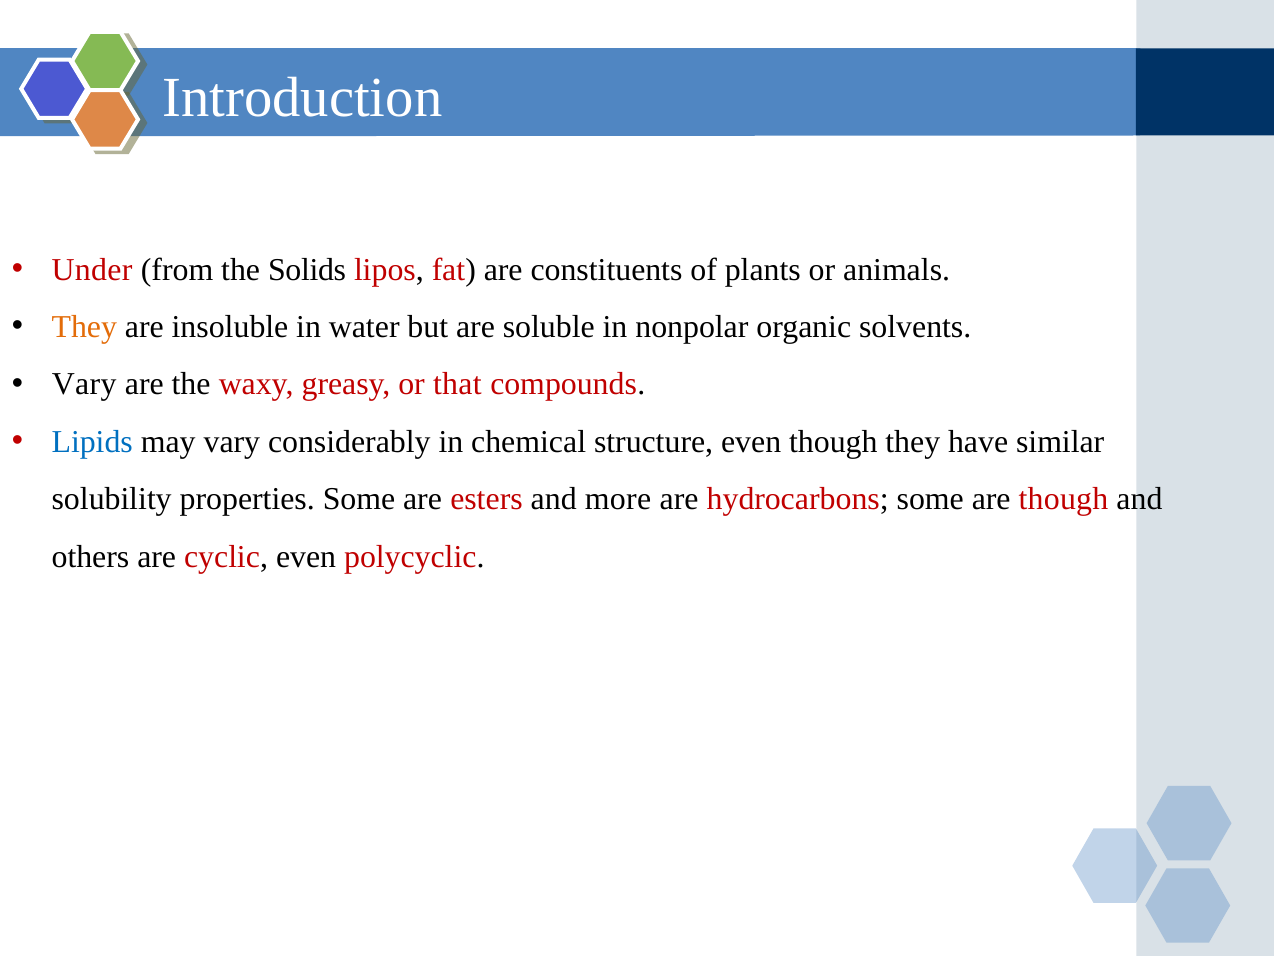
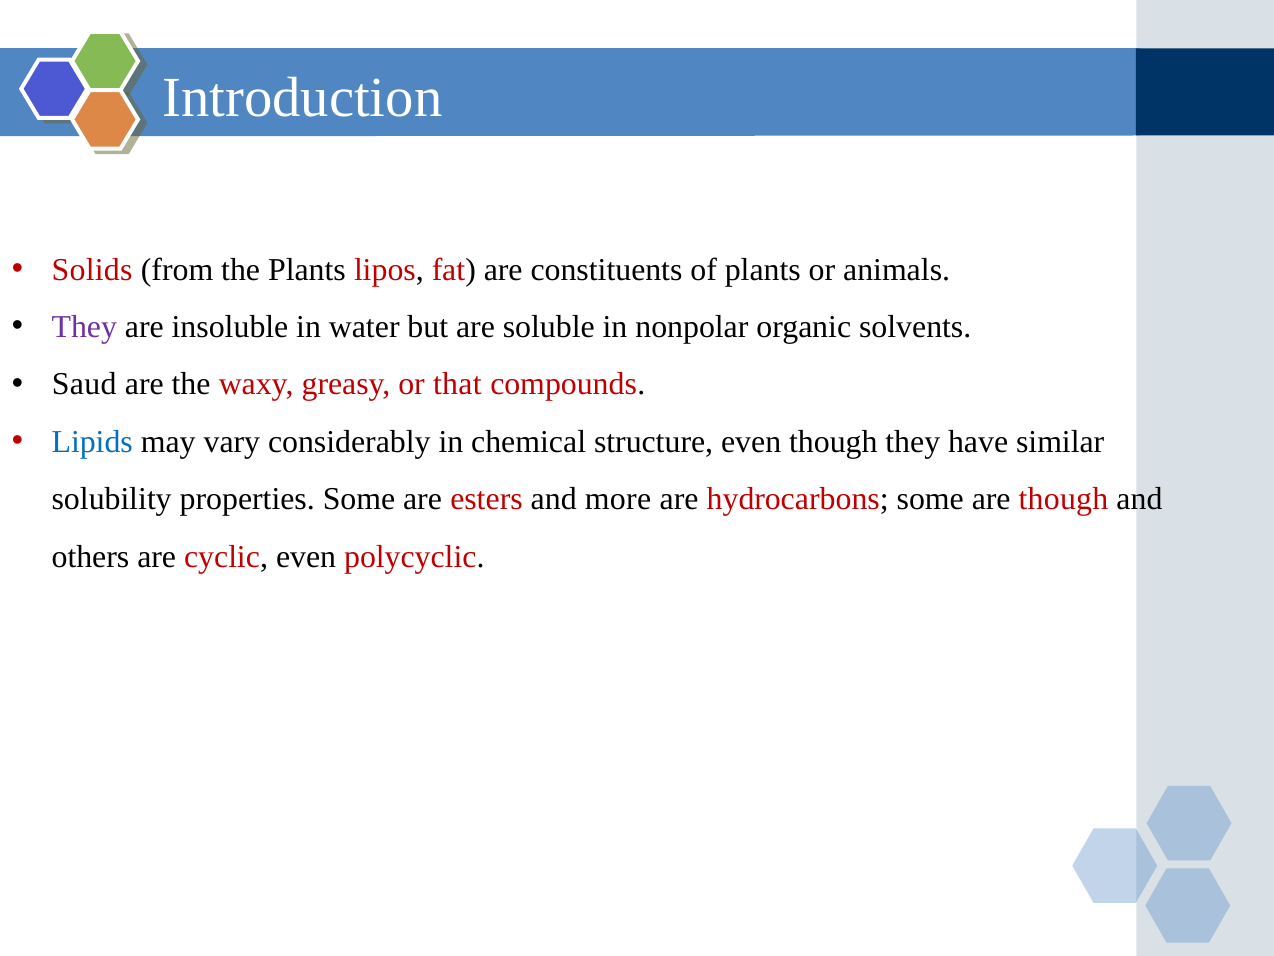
Under: Under -> Solids (92, 270)
the Solids: Solids -> Plants (307, 270)
They colour: orange -> purple (84, 327)
Vary: Vary -> Saud (84, 384)
